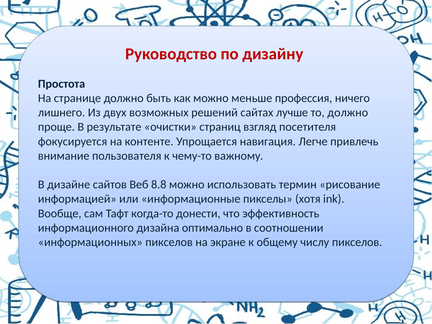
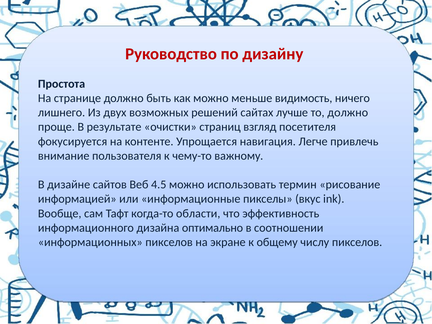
профессия: профессия -> видимость (304, 98)
8.8: 8.8 -> 4.5 (159, 185)
хотя: хотя -> вкус (308, 199)
донести: донести -> области (198, 213)
